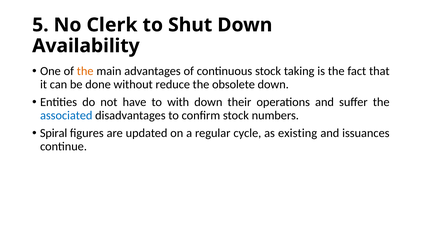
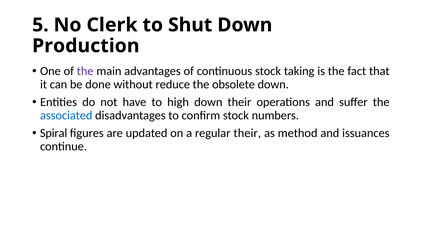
Availability: Availability -> Production (86, 46)
the colour: orange -> purple (85, 71)
with: with -> high (178, 102)
regular cycle: cycle -> their (247, 133)
existing: existing -> method (298, 133)
